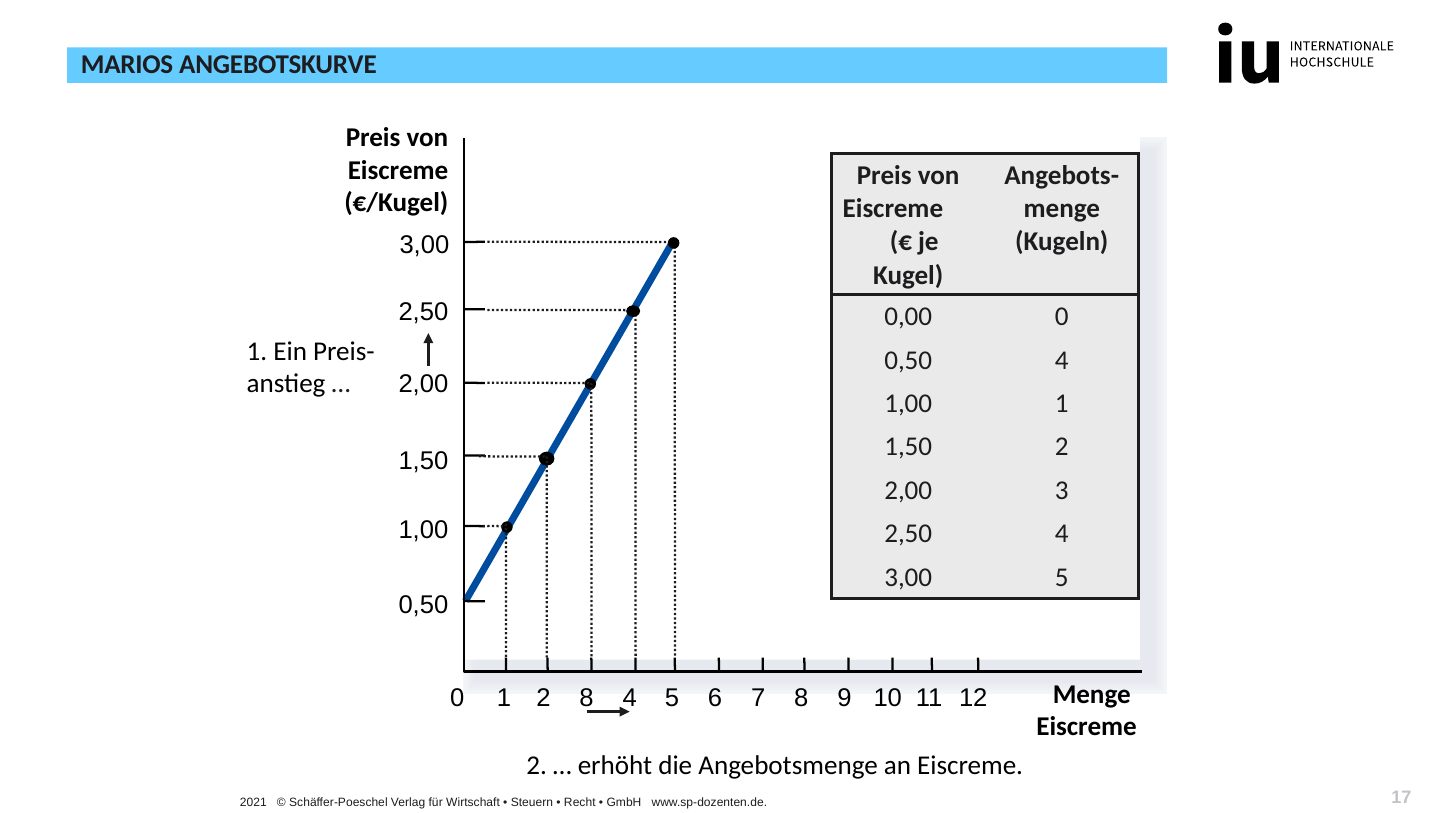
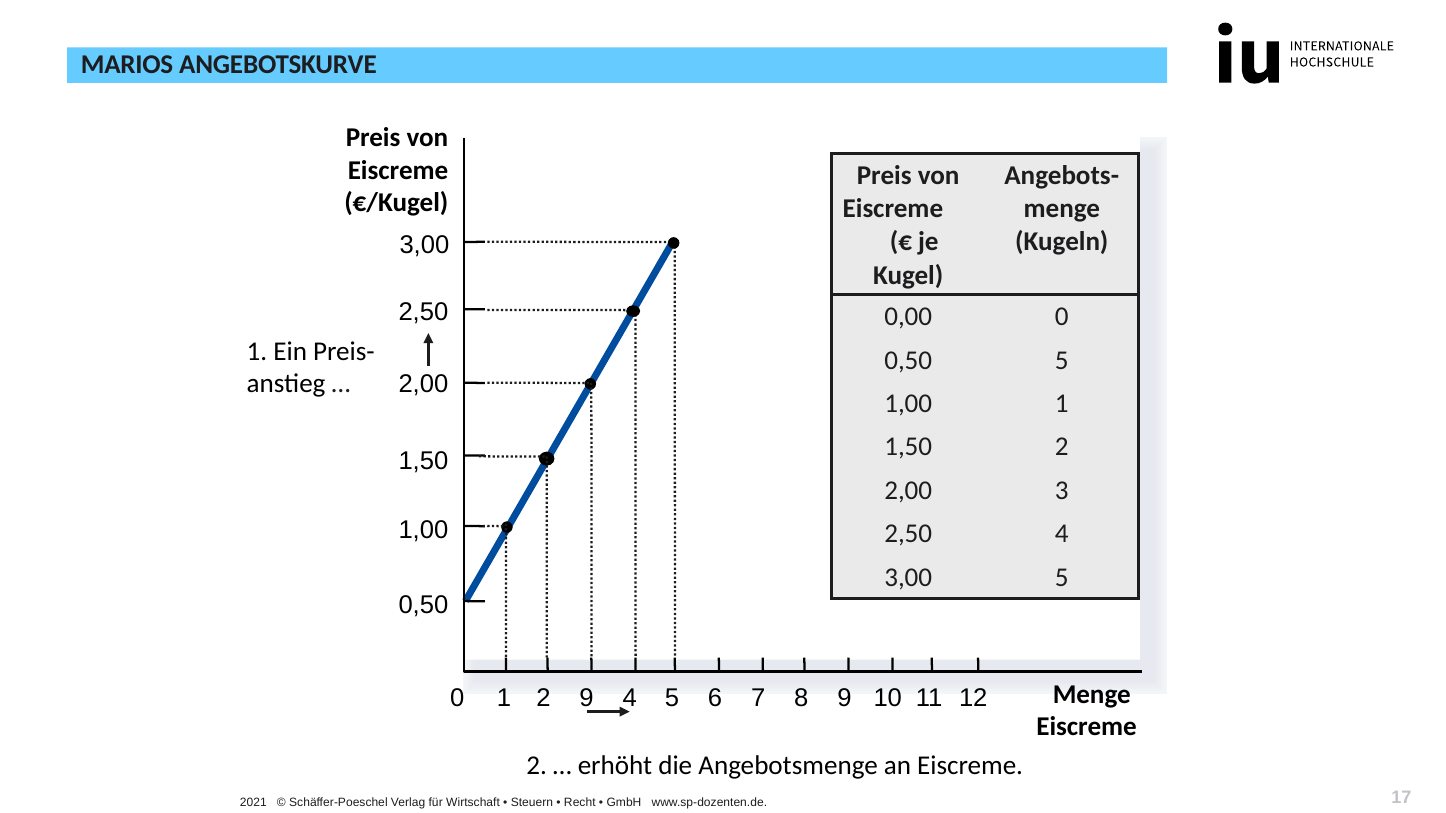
0,50 4: 4 -> 5 (1062, 360)
2 8: 8 -> 9 (587, 698)
